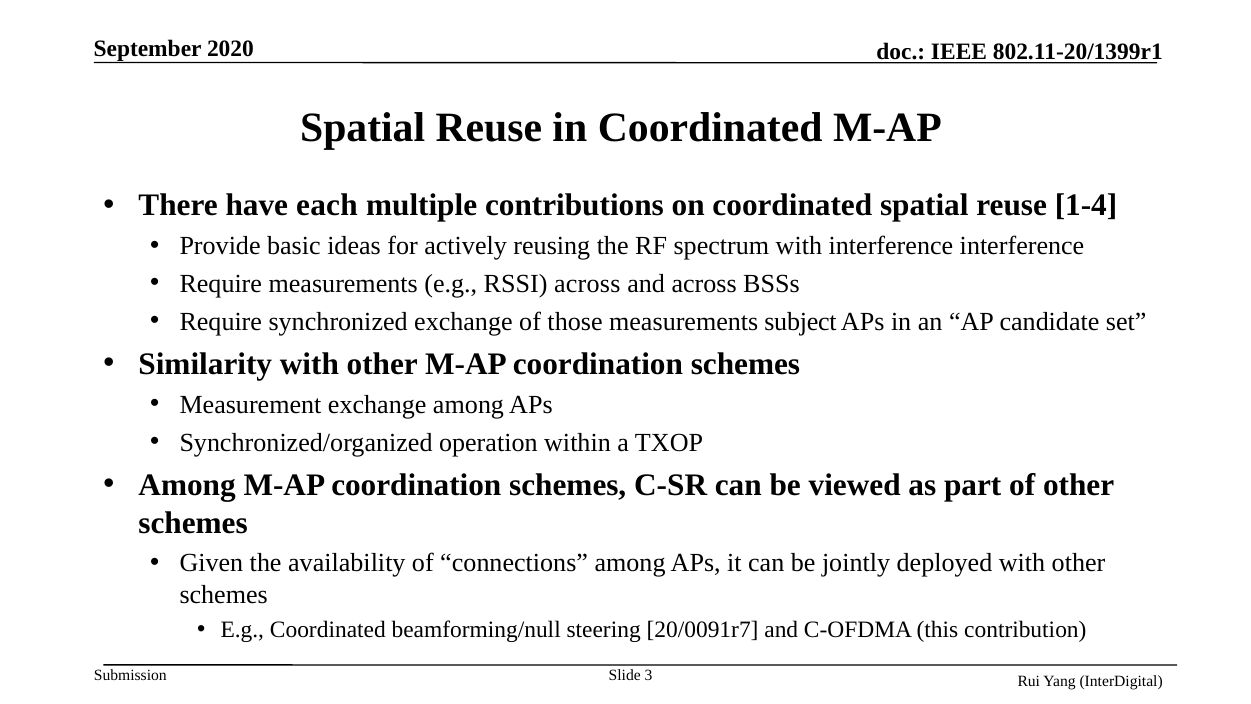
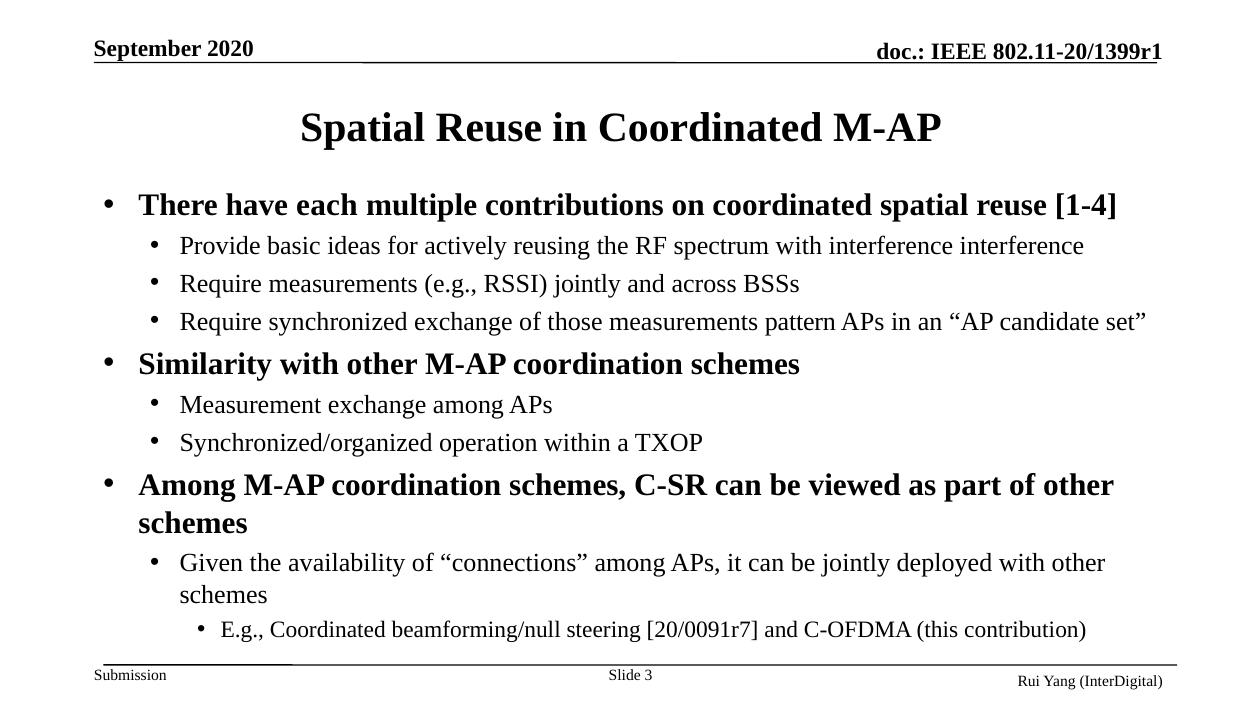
RSSI across: across -> jointly (588, 284)
subject: subject -> pattern (800, 321)
